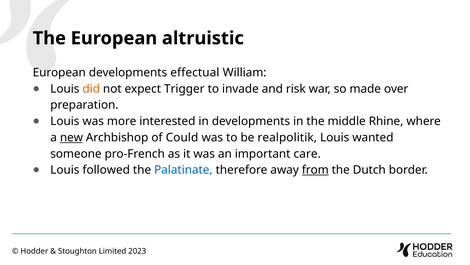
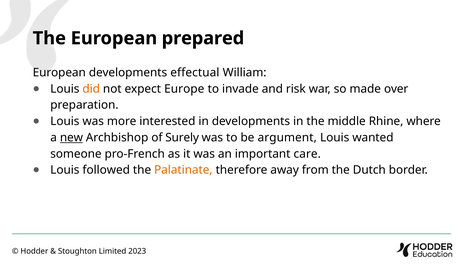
altruistic: altruistic -> prepared (203, 38)
Trigger: Trigger -> Europe (184, 89)
Could: Could -> Surely (182, 137)
realpolitik: realpolitik -> argument (287, 137)
Palatinate colour: blue -> orange (183, 170)
from underline: present -> none (315, 170)
